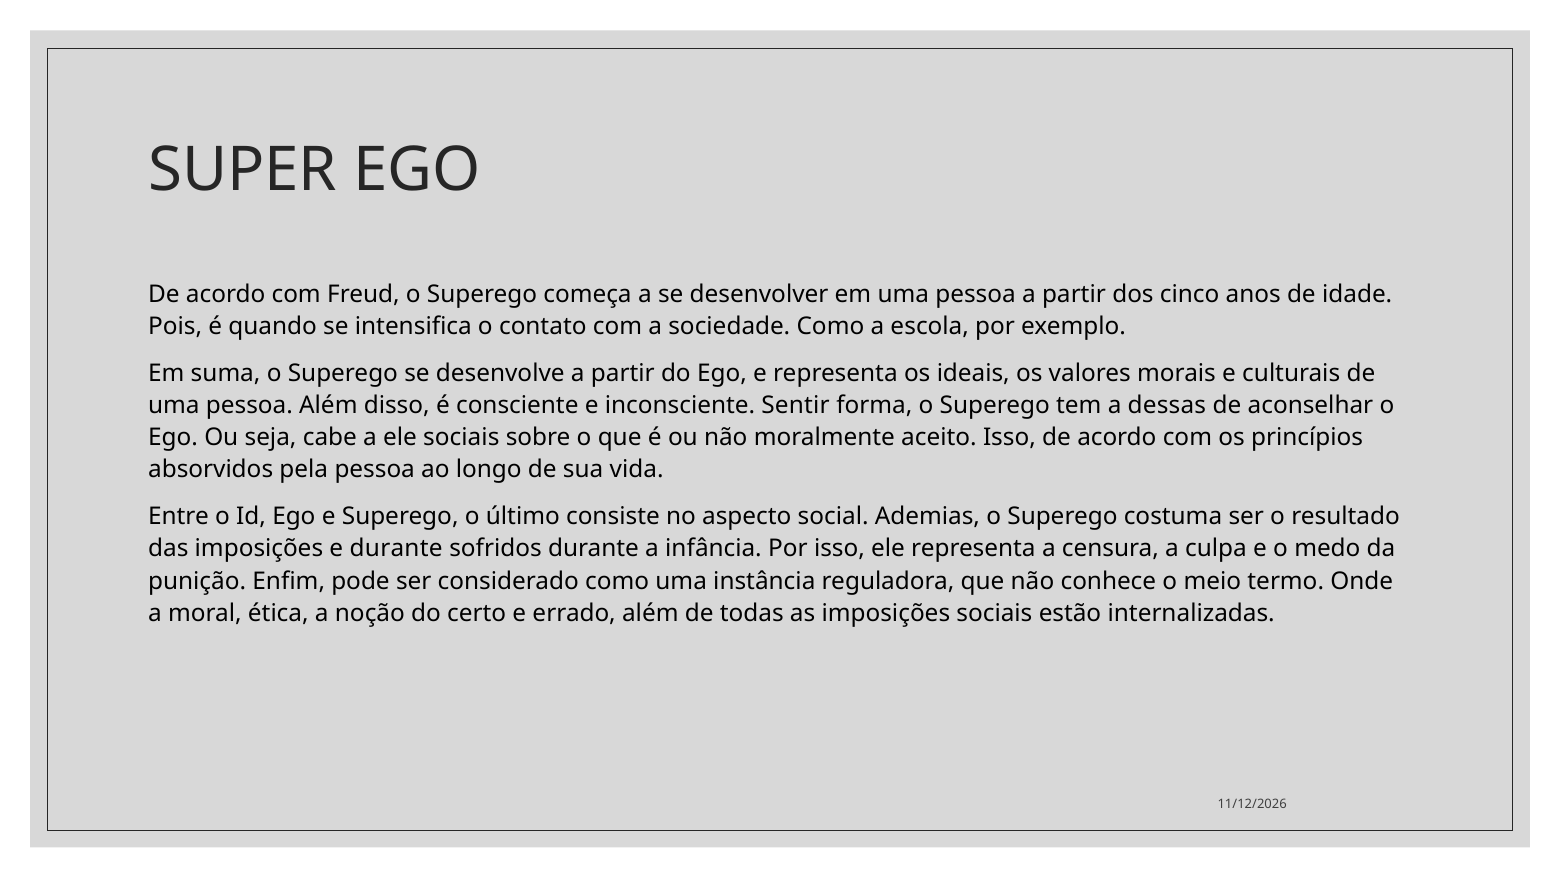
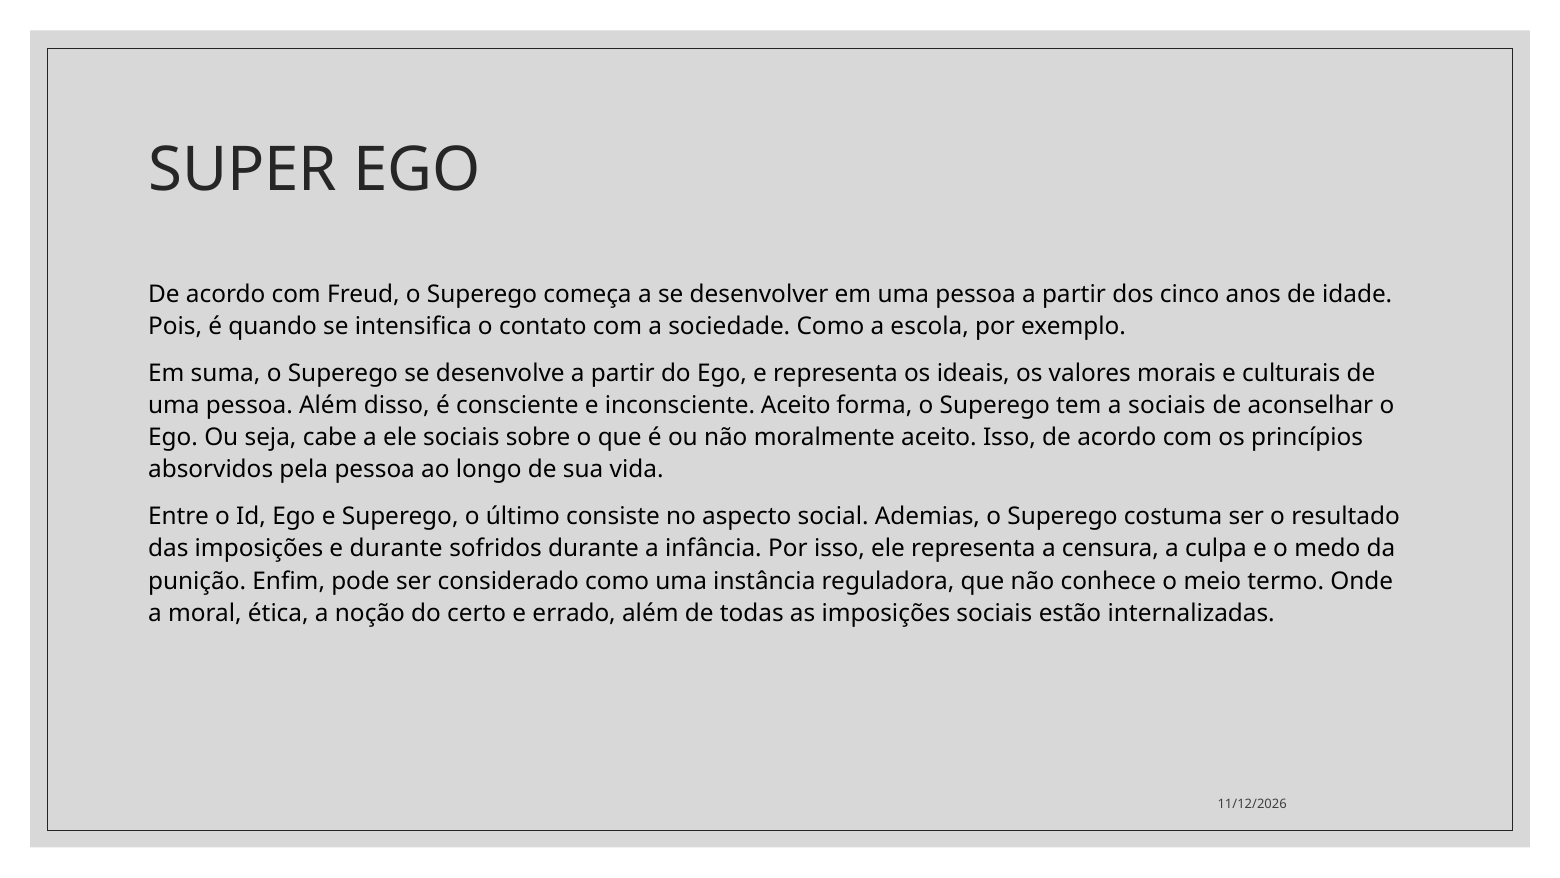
inconsciente Sentir: Sentir -> Aceito (796, 405)
a dessas: dessas -> sociais (1167, 405)
